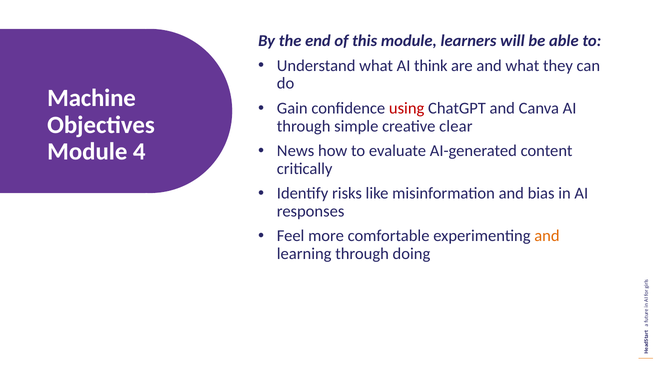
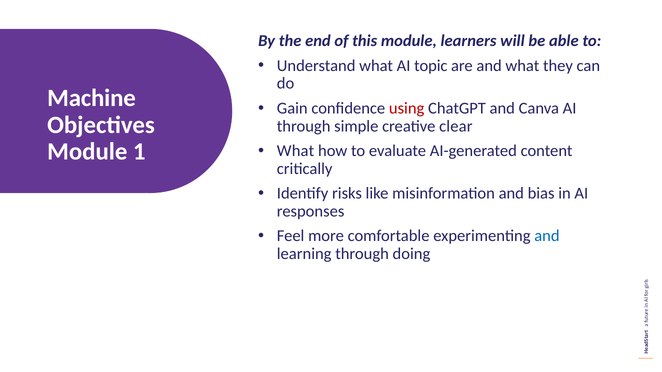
think: think -> topic (431, 66)
4: 4 -> 1 (139, 152)
News: News -> What (296, 151)
and colour: orange -> blue (547, 236)
